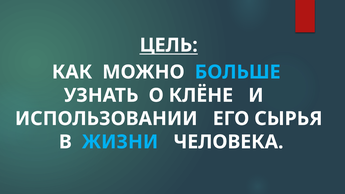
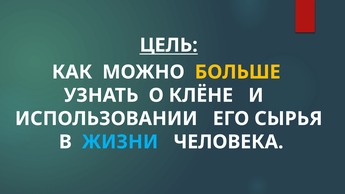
БОЛЬШЕ colour: light blue -> yellow (238, 72)
